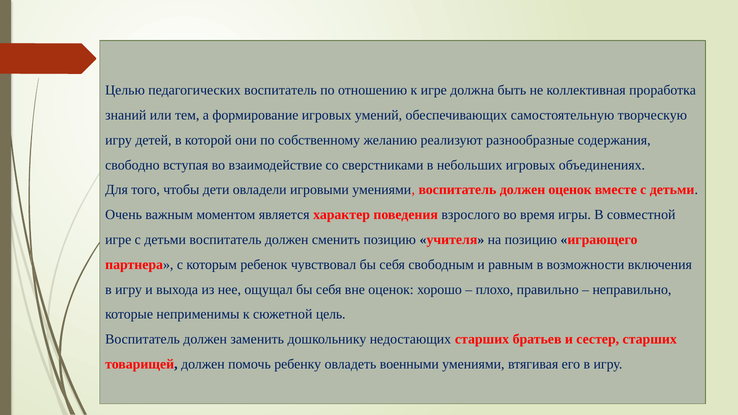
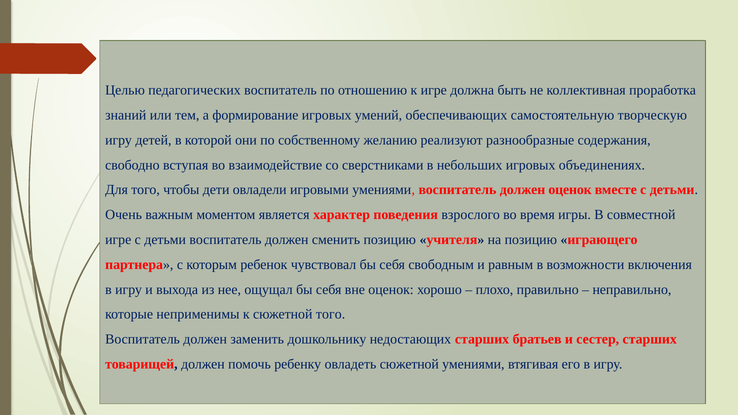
сюжетной цель: цель -> того (331, 314)
овладеть военными: военными -> сюжетной (409, 364)
